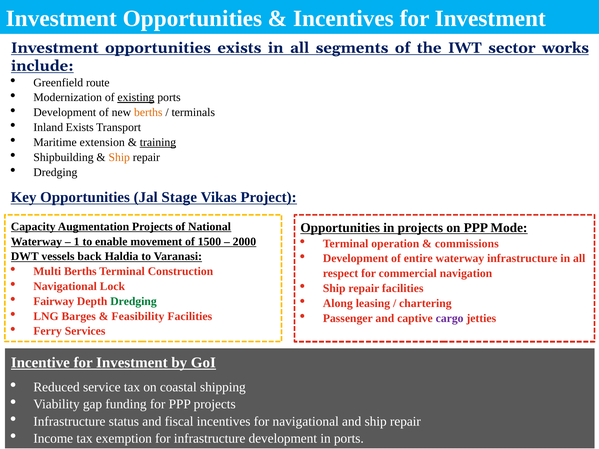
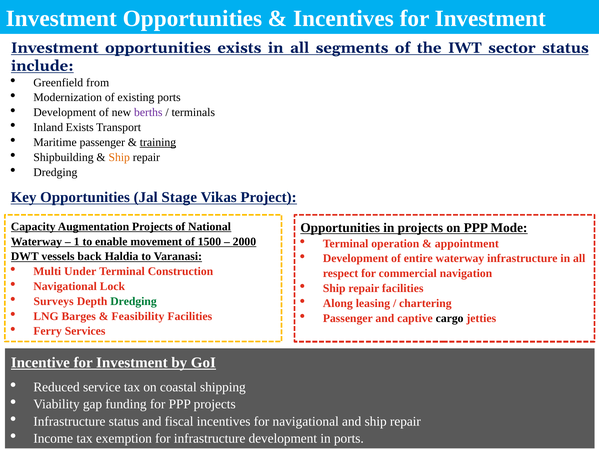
sector works: works -> status (565, 48)
route: route -> from (98, 83)
existing underline: present -> none (136, 98)
berths colour: orange -> purple (148, 112)
Maritime extension: extension -> passenger (102, 142)
commissions: commissions -> appointment (467, 244)
Multi Berths: Berths -> Under (80, 272)
Fairway: Fairway -> Surveys (54, 301)
cargo colour: purple -> black (450, 318)
